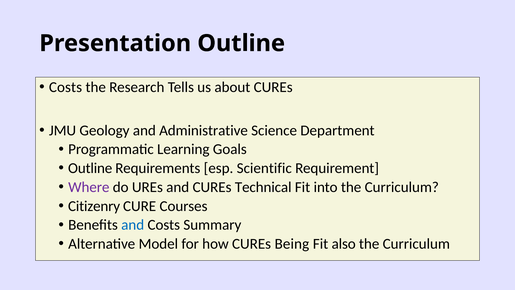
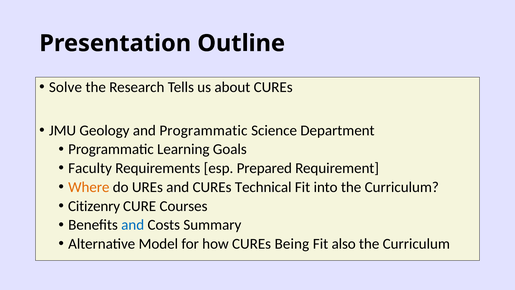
Costs: Costs -> Solve (65, 87)
and Administrative: Administrative -> Programmatic (203, 130)
Outline: Outline -> Faculty (90, 168)
Scientific: Scientific -> Prepared (264, 168)
Where colour: purple -> orange (89, 187)
